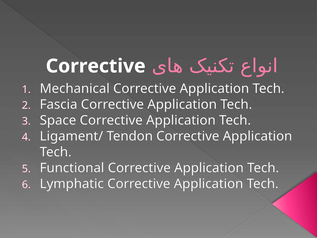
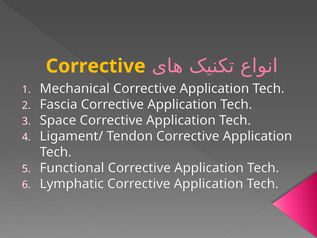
Corrective colour: white -> yellow (96, 66)
